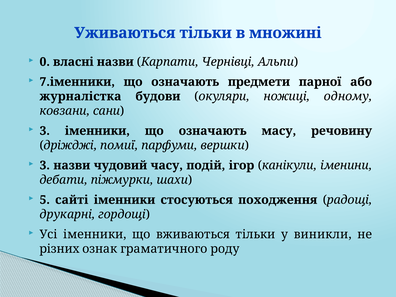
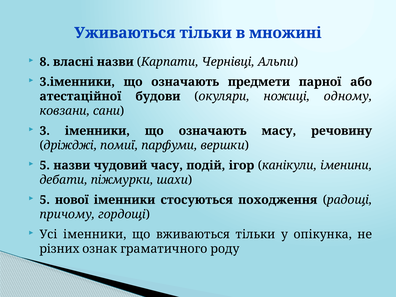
0: 0 -> 8 (45, 62)
7.іменники: 7.іменники -> 3.іменники (77, 82)
журналістка: журналістка -> атестаційної (80, 96)
3: 3 -> 5 (45, 165)
сайті: сайті -> нової (72, 200)
друкарні: друкарні -> причому (67, 214)
виникли: виникли -> опікунка (323, 234)
